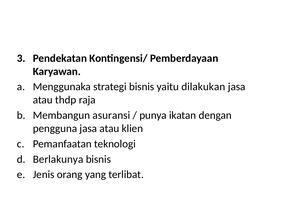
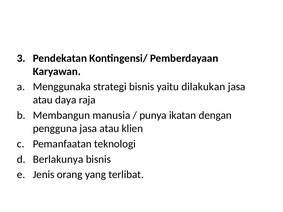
thdp: thdp -> daya (66, 100)
asuransi: asuransi -> manusia (111, 115)
